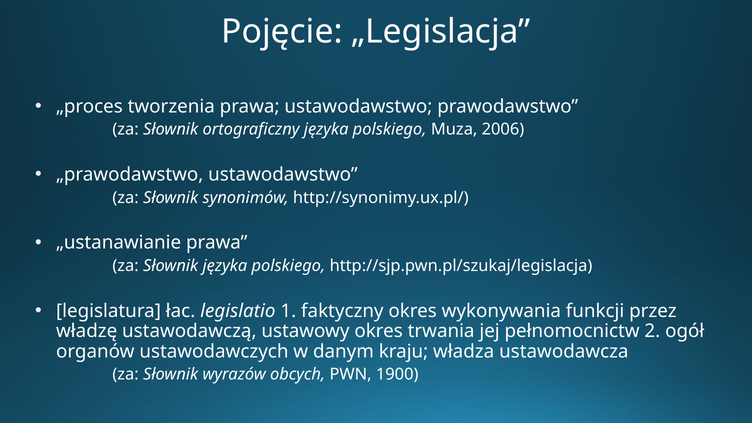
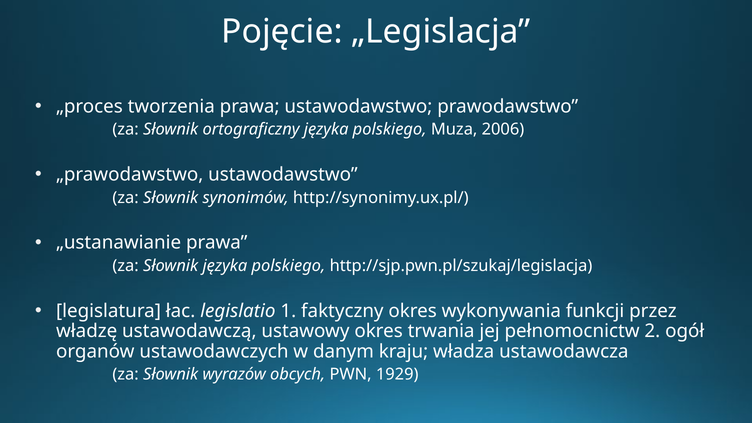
1900: 1900 -> 1929 (397, 375)
